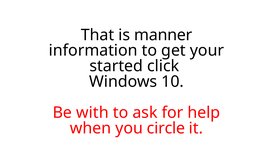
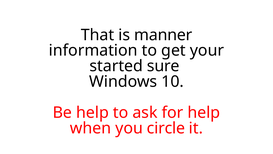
click: click -> sure (163, 66)
Be with: with -> help (92, 112)
